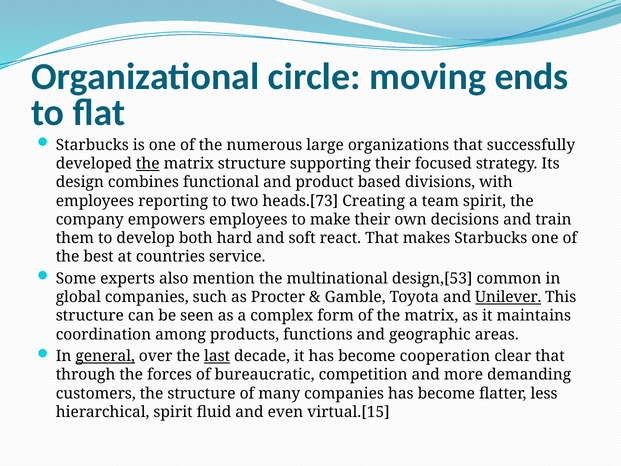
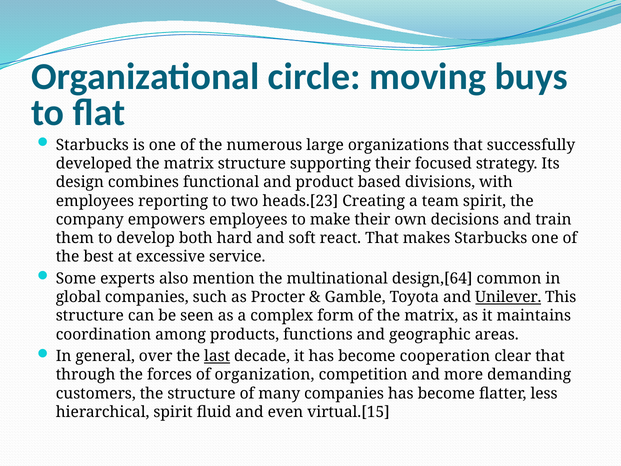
ends: ends -> buys (531, 76)
the underline: present -> none (148, 164)
heads.[73: heads.[73 -> heads.[23 (300, 201)
countries: countries -> excessive (171, 257)
design,[53: design,[53 -> design,[64 (432, 278)
general underline: present -> none (105, 356)
bureaucratic: bureaucratic -> organization (265, 375)
